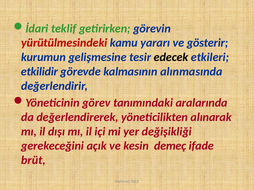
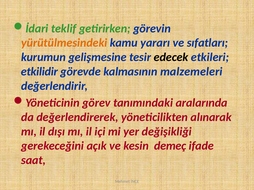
yürütülmesindeki colour: red -> orange (64, 43)
gösterir: gösterir -> sıfatları (207, 43)
alınmasında: alınmasında -> malzemeleri (191, 72)
brüt: brüt -> saat (33, 161)
